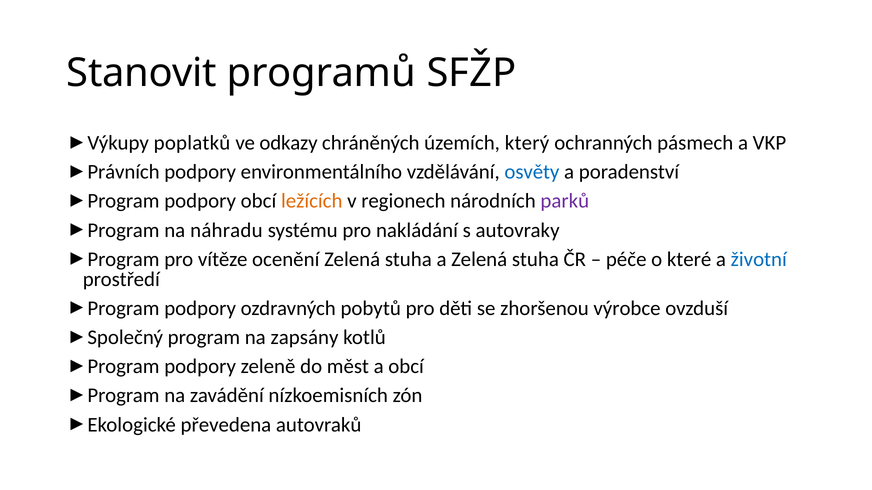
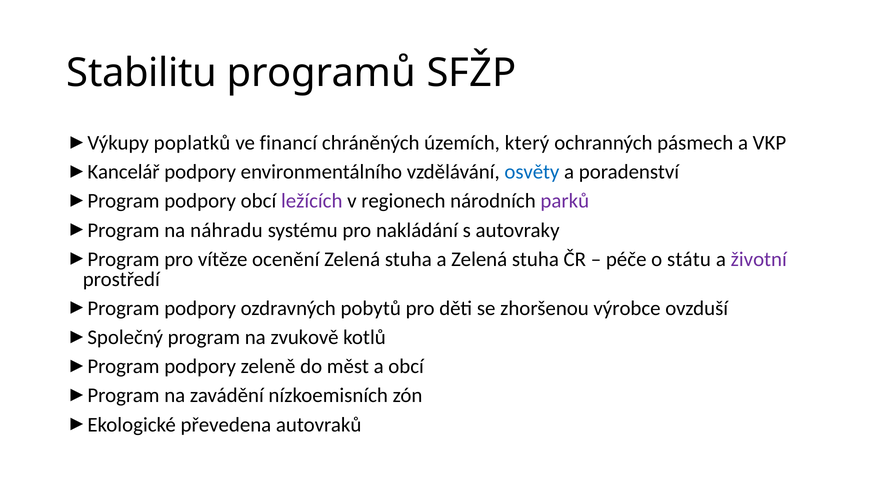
Stanovit: Stanovit -> Stabilitu (142, 73)
odkazy: odkazy -> financí (288, 143)
Právních: Právních -> Kancelář (123, 172)
ležících colour: orange -> purple (312, 201)
které: které -> státu (689, 259)
životní colour: blue -> purple (759, 259)
zapsány: zapsány -> zvukově (305, 338)
